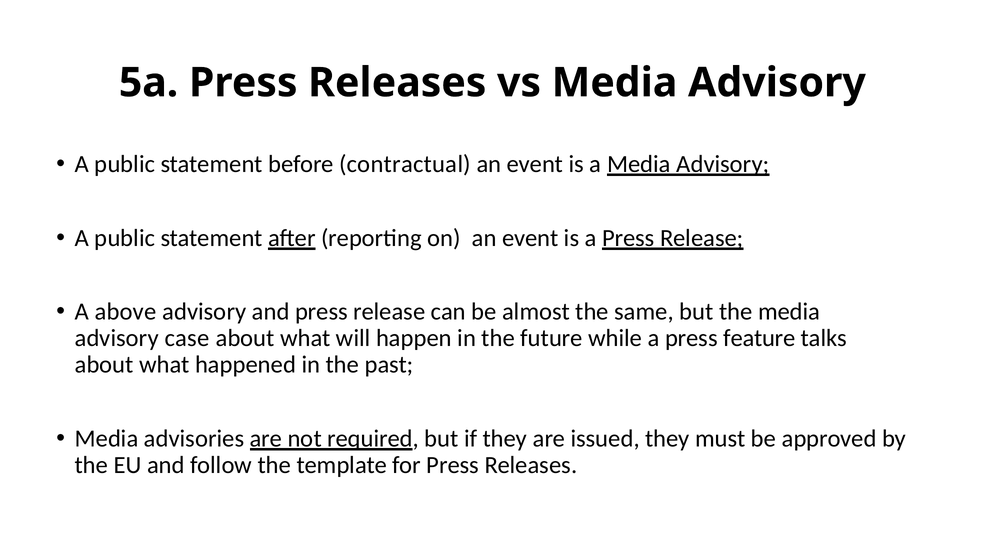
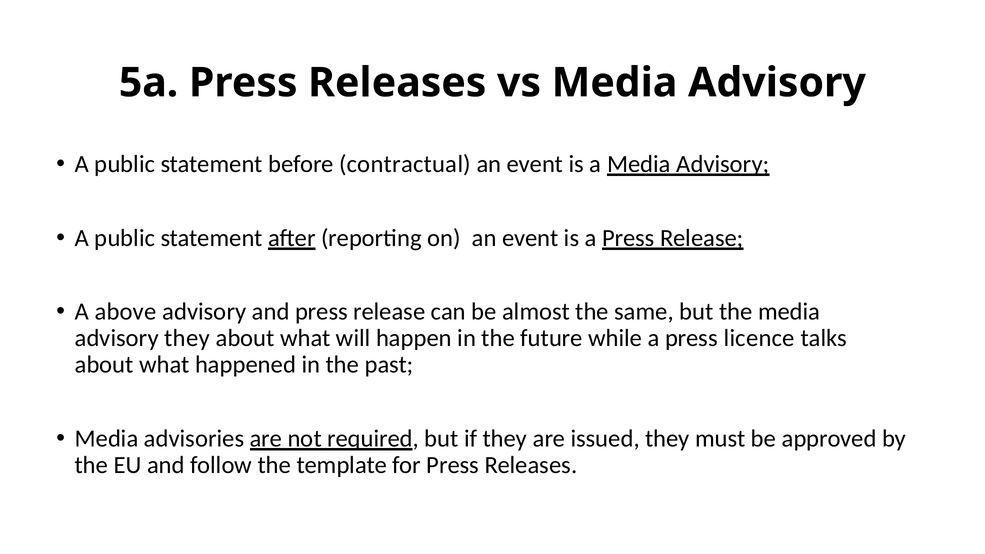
advisory case: case -> they (187, 338)
feature: feature -> licence (759, 338)
